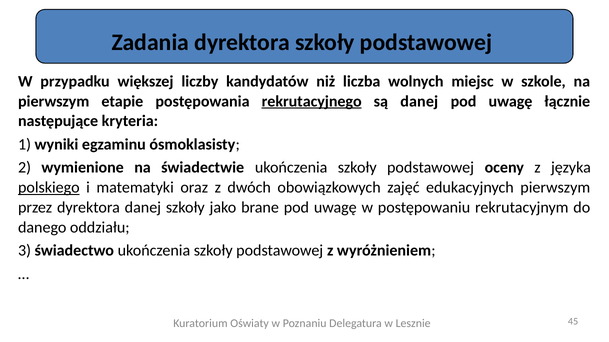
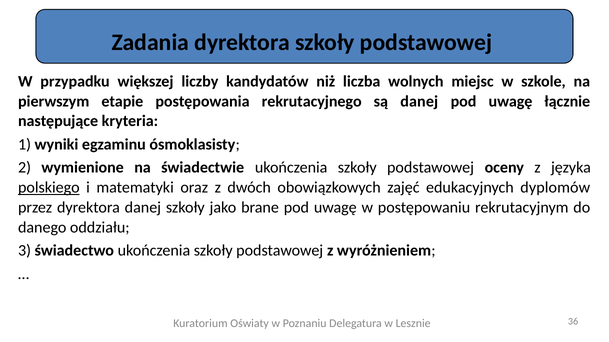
rekrutacyjnego underline: present -> none (312, 101)
edukacyjnych pierwszym: pierwszym -> dyplomów (555, 188)
45: 45 -> 36 (573, 322)
